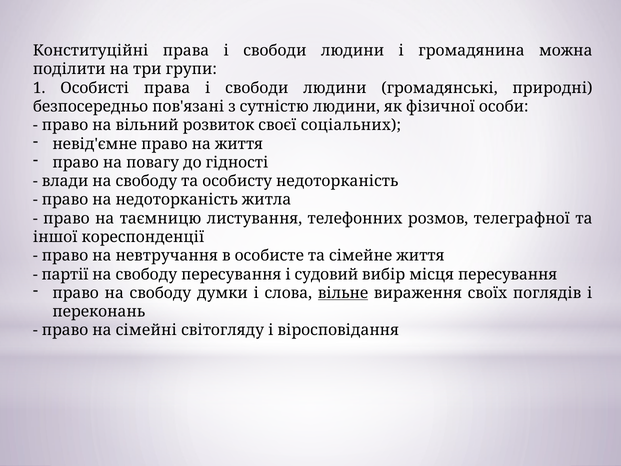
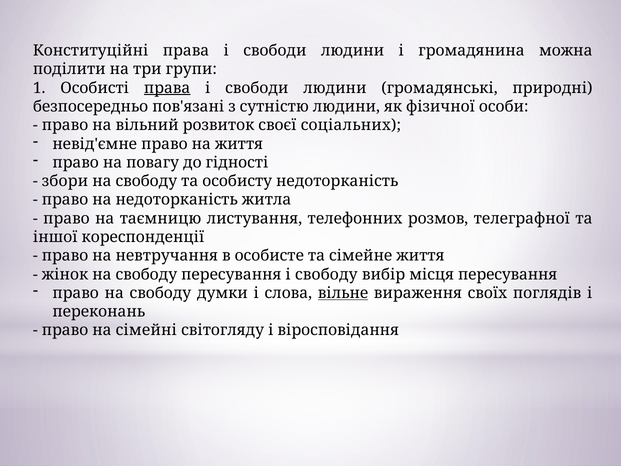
права underline: none -> present (167, 88)
влади: влади -> збори (65, 181)
партії: партії -> жінок (65, 274)
і судовий: судовий -> свободу (326, 274)
